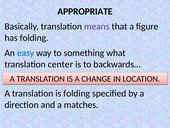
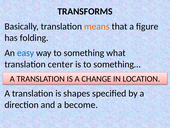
APPROPRIATE: APPROPRIATE -> TRANSFORMS (85, 11)
means colour: purple -> orange (97, 26)
backwards…: backwards… -> something… (117, 64)
is folding: folding -> shapes (77, 93)
matches: matches -> become (81, 104)
